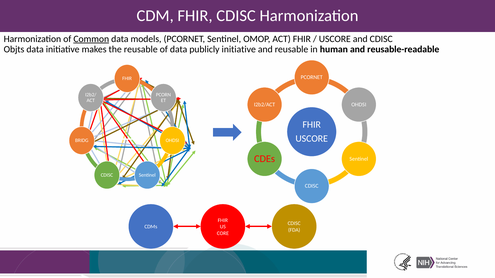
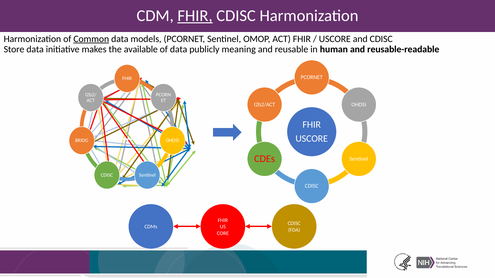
FHIR underline: none -> present (195, 16)
Objts: Objts -> Store (14, 49)
the reusable: reusable -> available (141, 49)
publicly initiative: initiative -> meaning (239, 49)
